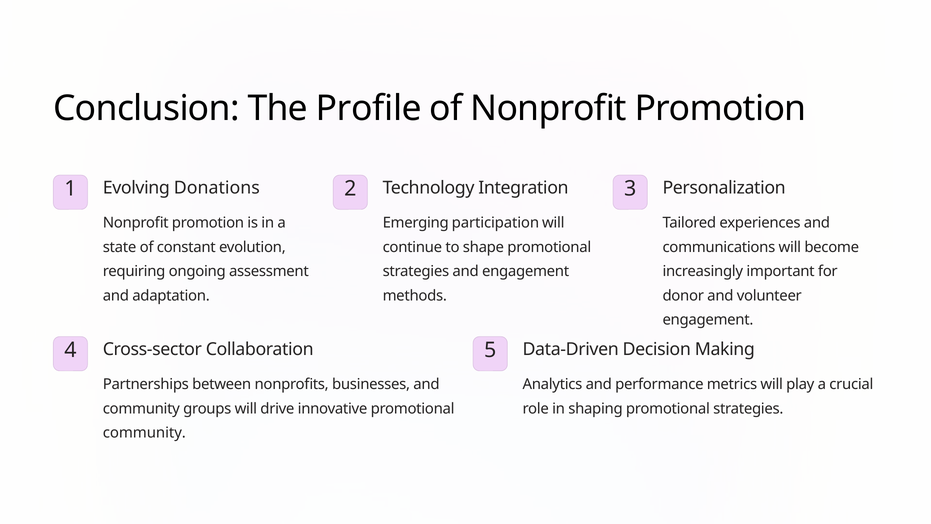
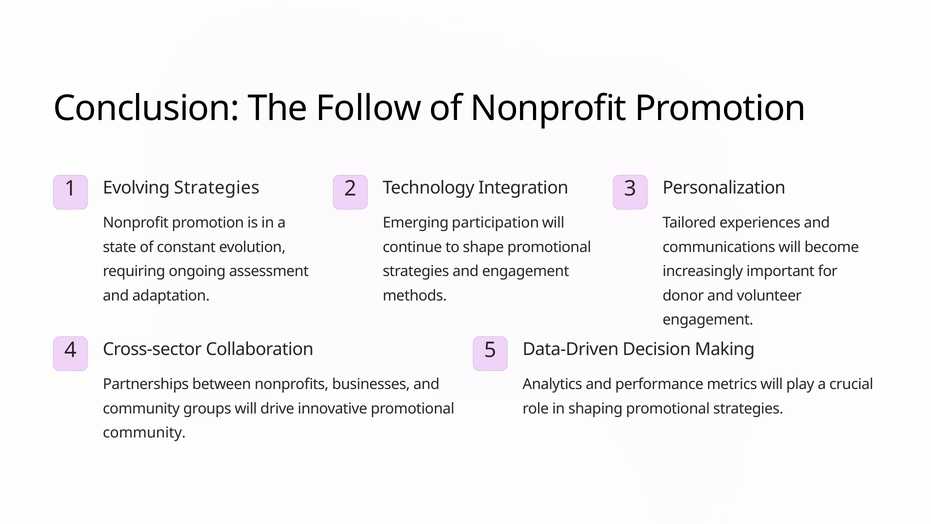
Profile: Profile -> Follow (369, 108)
Evolving Donations: Donations -> Strategies (217, 188)
